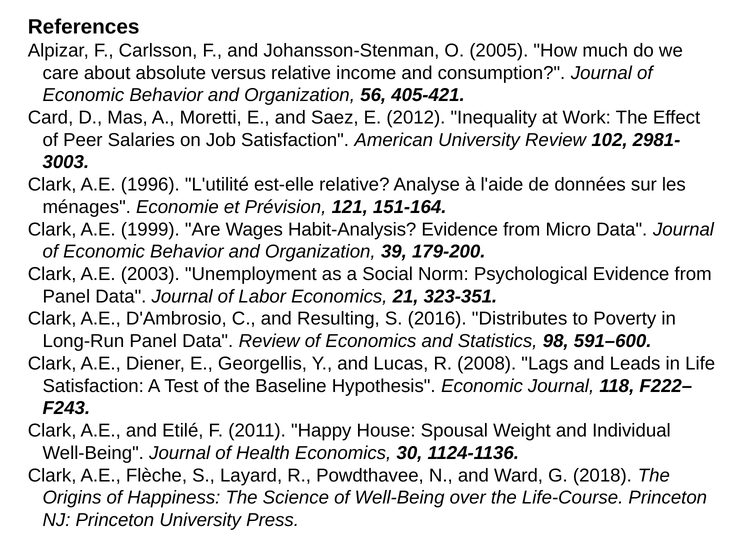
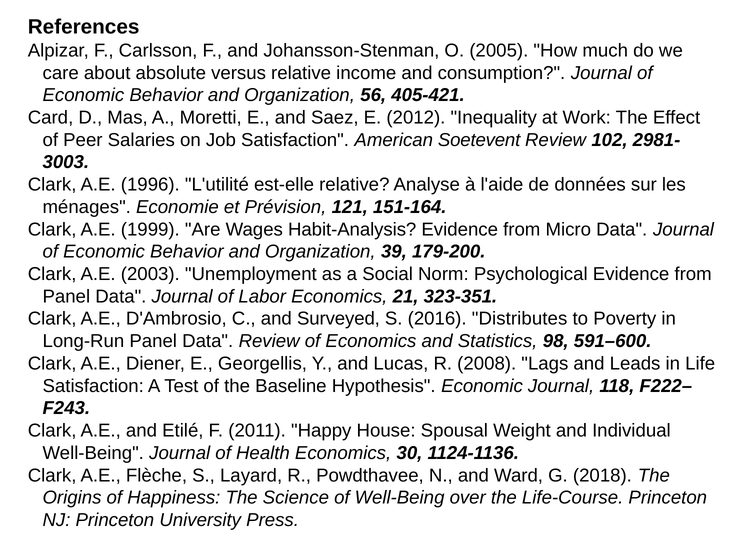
American University: University -> Soetevent (479, 140)
Resulting: Resulting -> Surveyed (338, 319)
